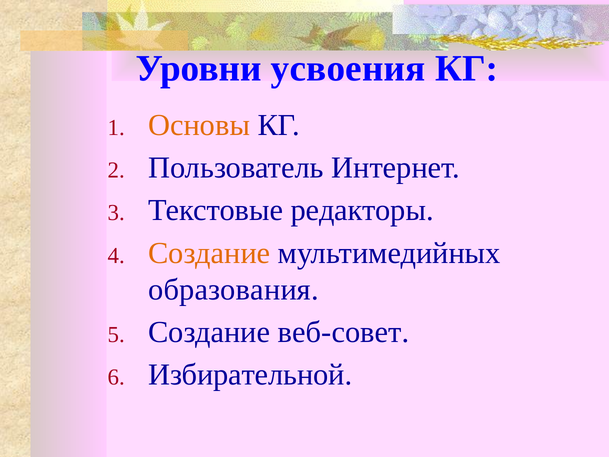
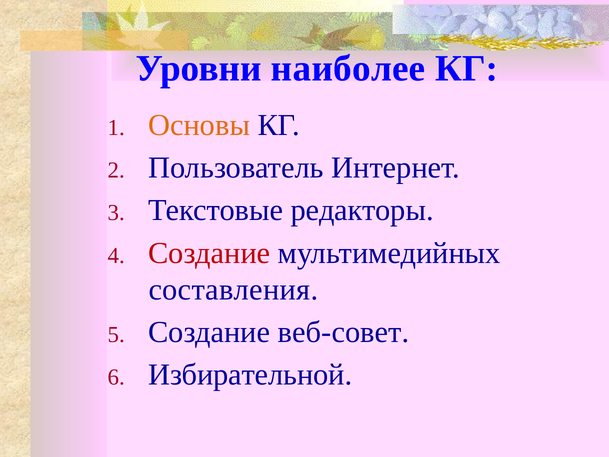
усвоения: усвоения -> наиболее (348, 69)
Создание colour: orange -> red (209, 253)
образования: образования -> составления (233, 289)
